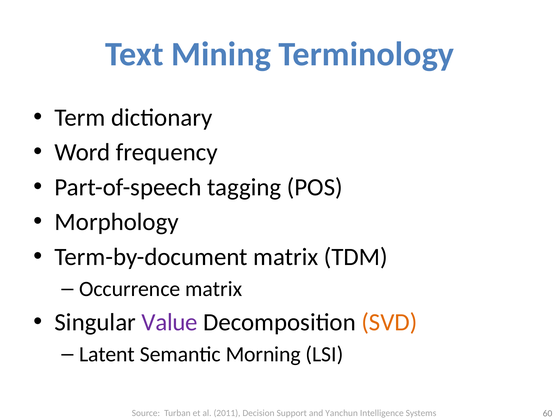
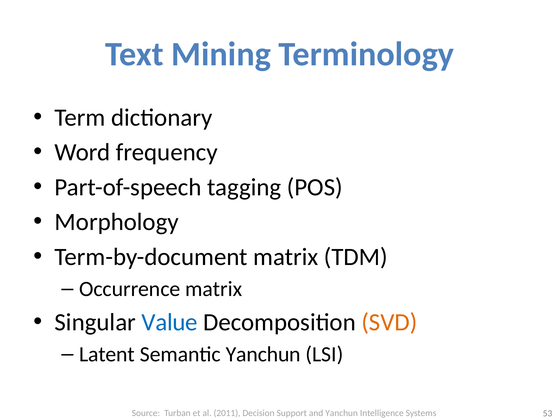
Value colour: purple -> blue (170, 322)
Semantic Morning: Morning -> Yanchun (263, 354)
60: 60 -> 53 (548, 413)
